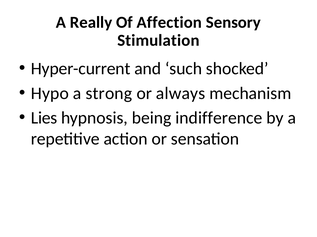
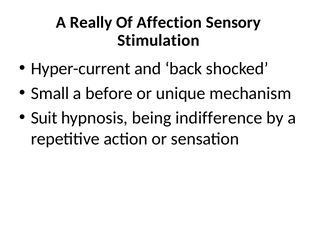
such: such -> back (184, 69)
Hypo: Hypo -> Small (50, 94)
strong: strong -> before (109, 94)
always: always -> unique (181, 94)
Lies: Lies -> Suit (44, 118)
